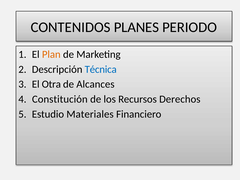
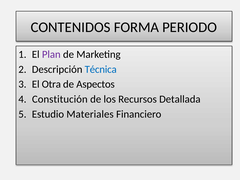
PLANES: PLANES -> FORMA (136, 27)
Plan colour: orange -> purple (51, 54)
Alcances: Alcances -> Aspectos (96, 84)
Derechos: Derechos -> Detallada (180, 99)
